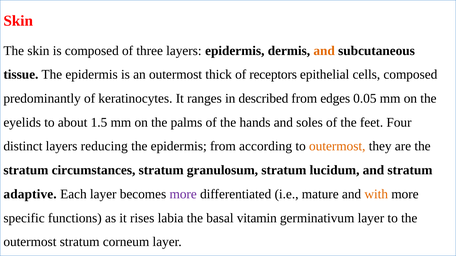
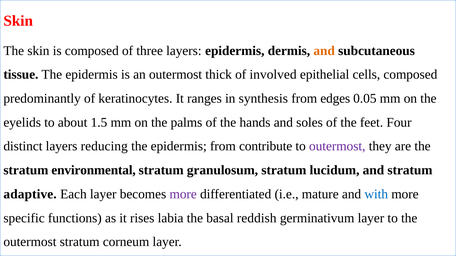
receptors: receptors -> involved (273, 75)
described: described -> synthesis (263, 99)
according: according -> contribute (266, 147)
outermost colour: orange -> purple (337, 147)
circumstances: circumstances -> environmental (94, 170)
with colour: orange -> blue (376, 194)
vitamin: vitamin -> reddish (257, 218)
